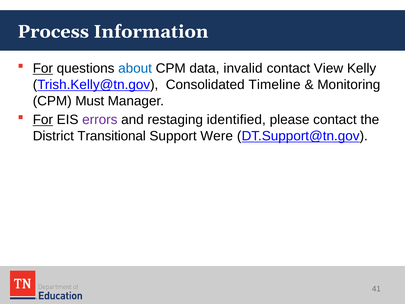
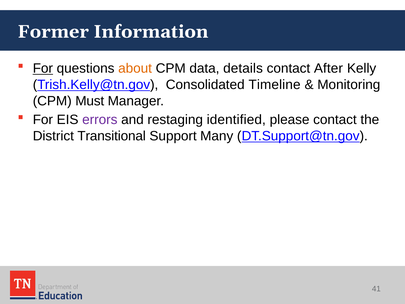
Process: Process -> Former (53, 32)
about colour: blue -> orange (135, 68)
invalid: invalid -> details (243, 68)
View: View -> After (328, 68)
For underline: present -> none (43, 120)
Were: Were -> Many (217, 136)
